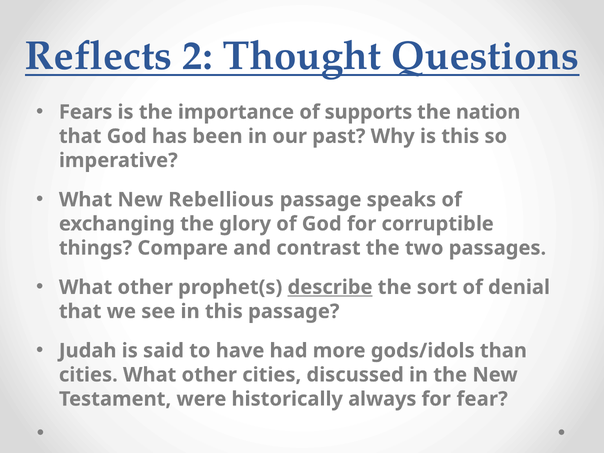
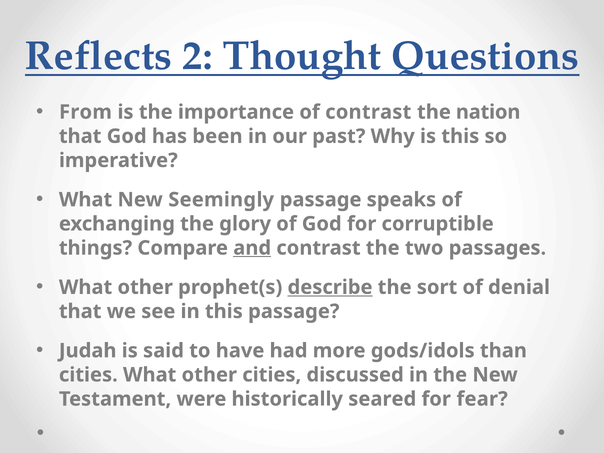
Fears: Fears -> From (85, 112)
of supports: supports -> contrast (368, 112)
Rebellious: Rebellious -> Seemingly (221, 200)
and underline: none -> present (252, 248)
always: always -> seared (382, 399)
